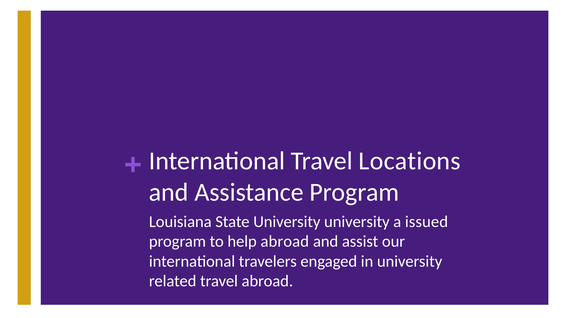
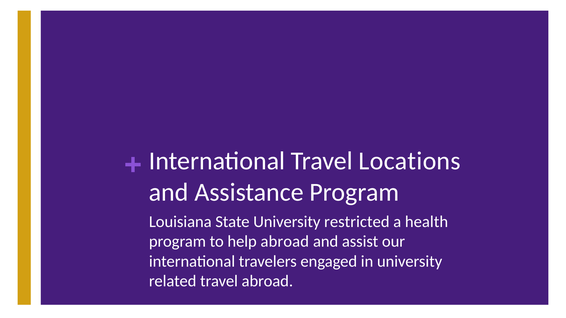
University university: university -> restricted (357, 222)
issued: issued -> health (427, 222)
